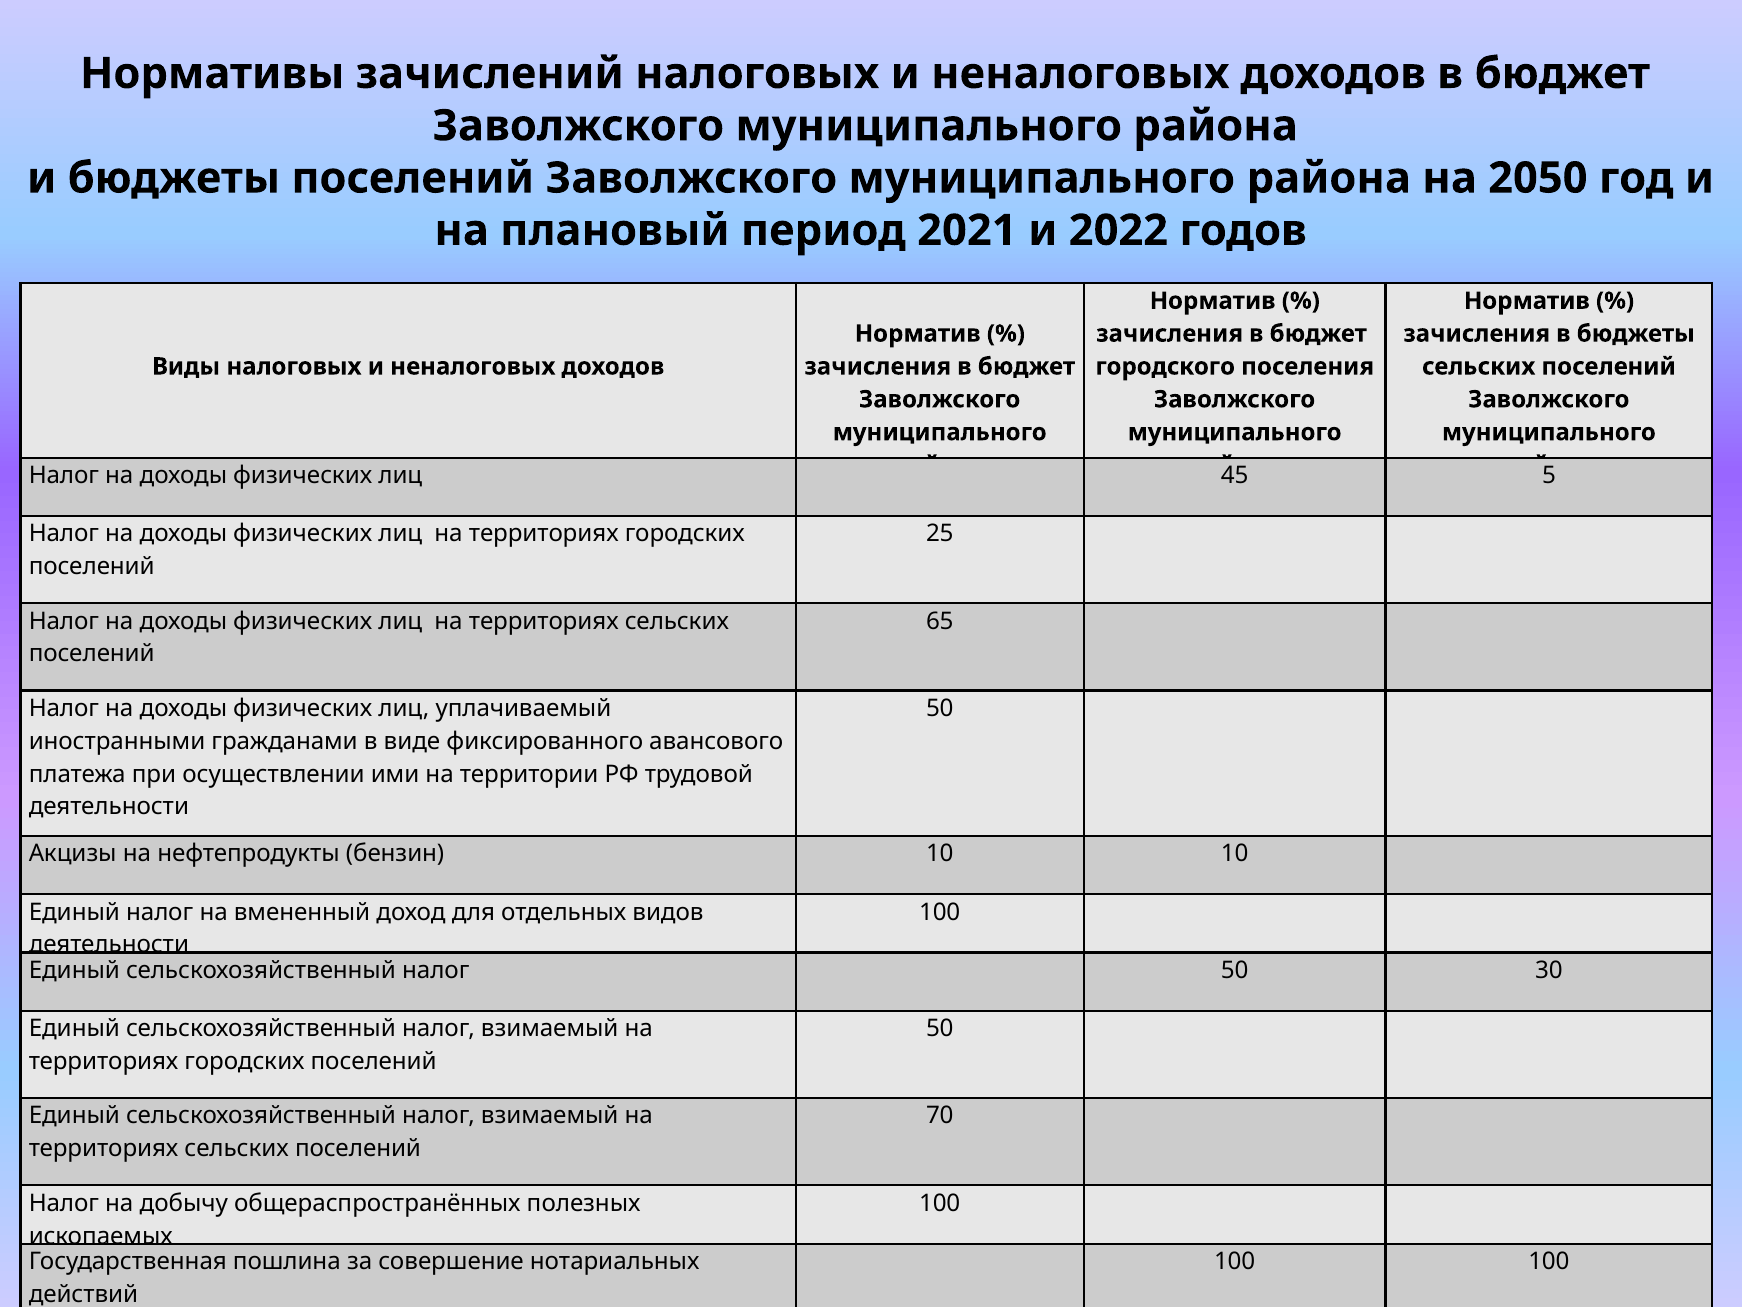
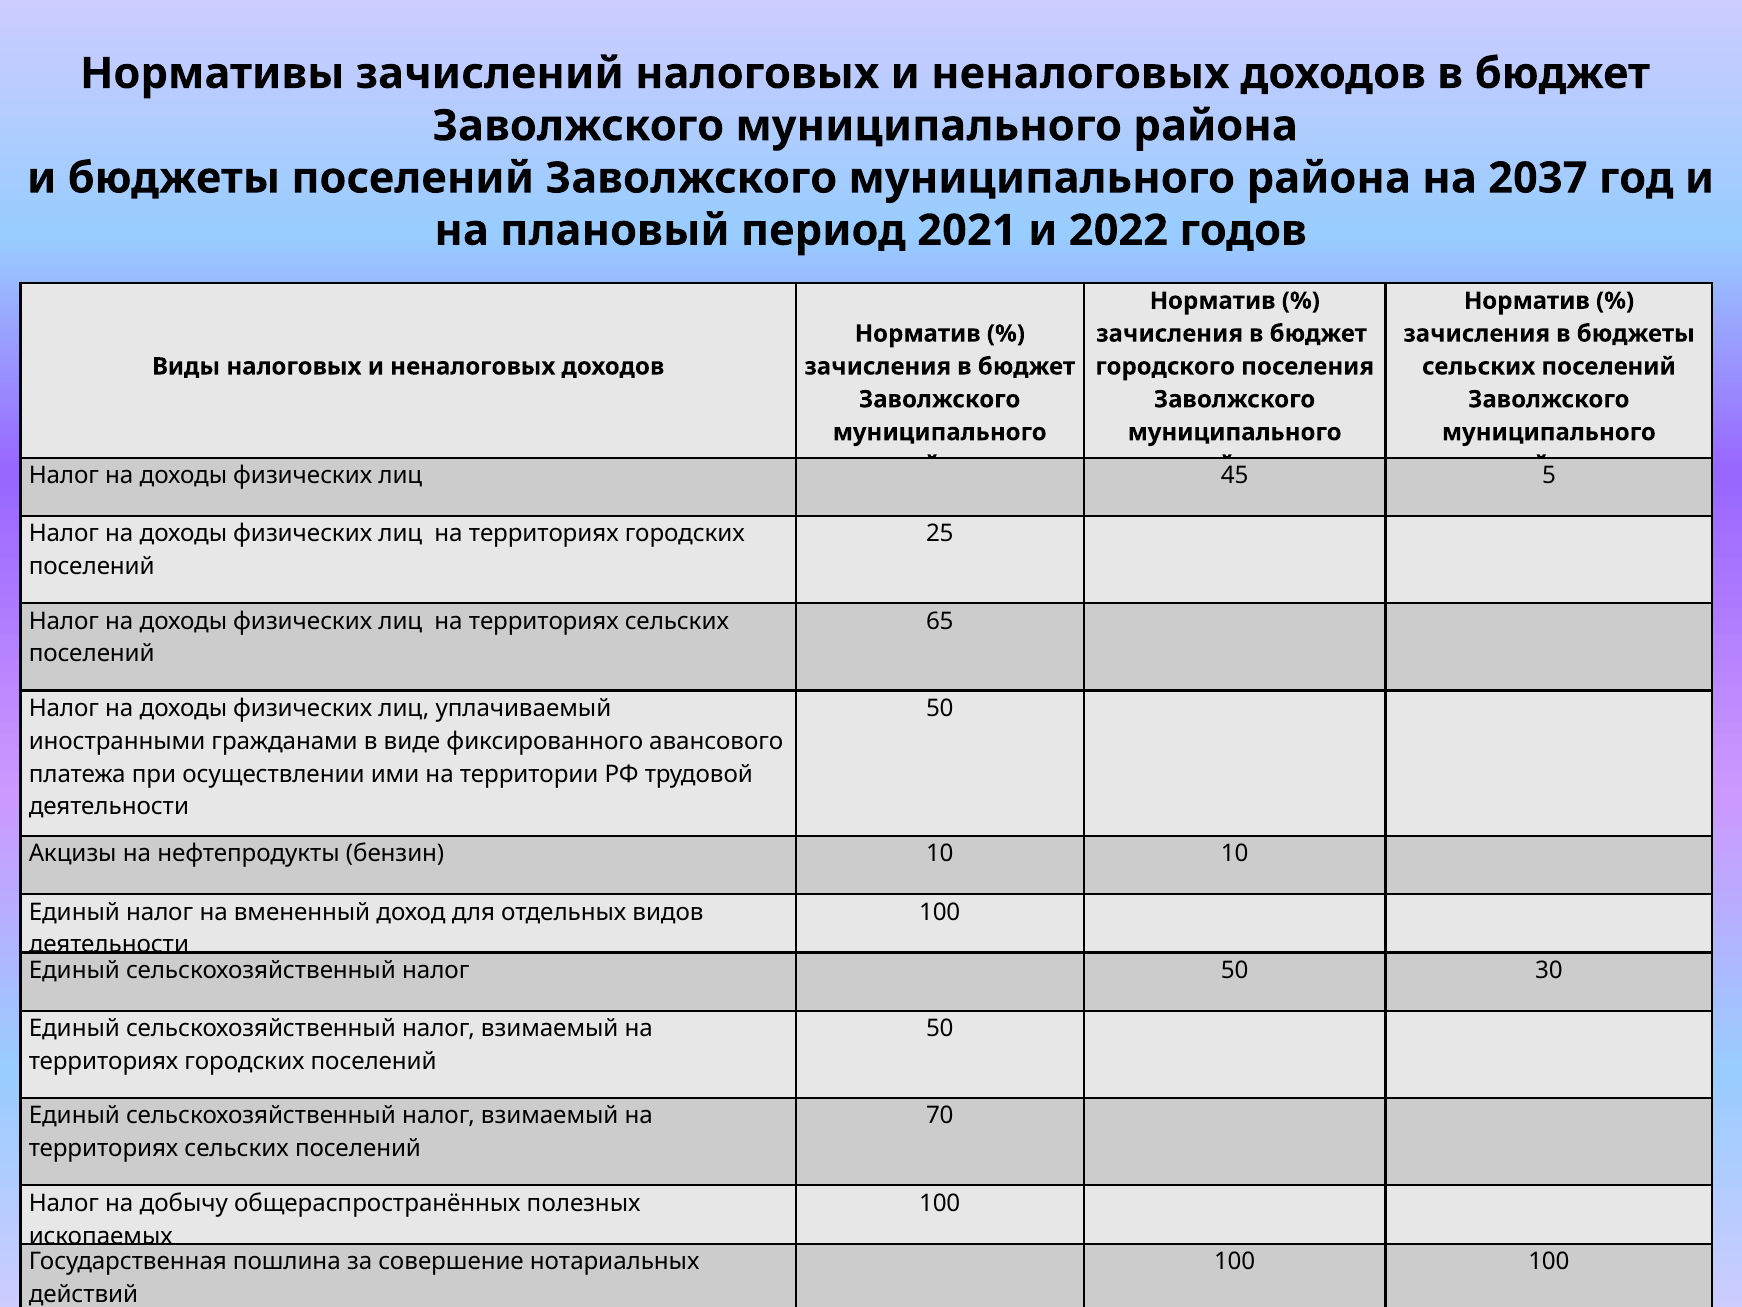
2050: 2050 -> 2037 (1538, 178)
